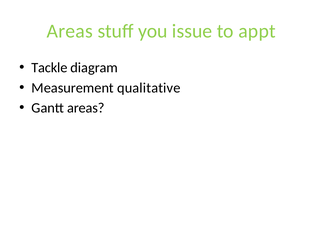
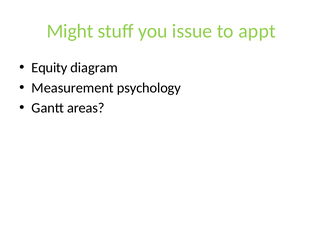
Areas: Areas -> Might (70, 31)
Tackle: Tackle -> Equity (49, 68)
qualitative: qualitative -> psychology (149, 88)
